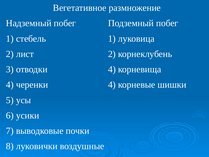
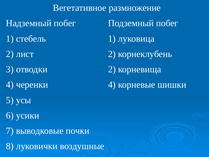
отводки 4: 4 -> 2 (112, 69)
